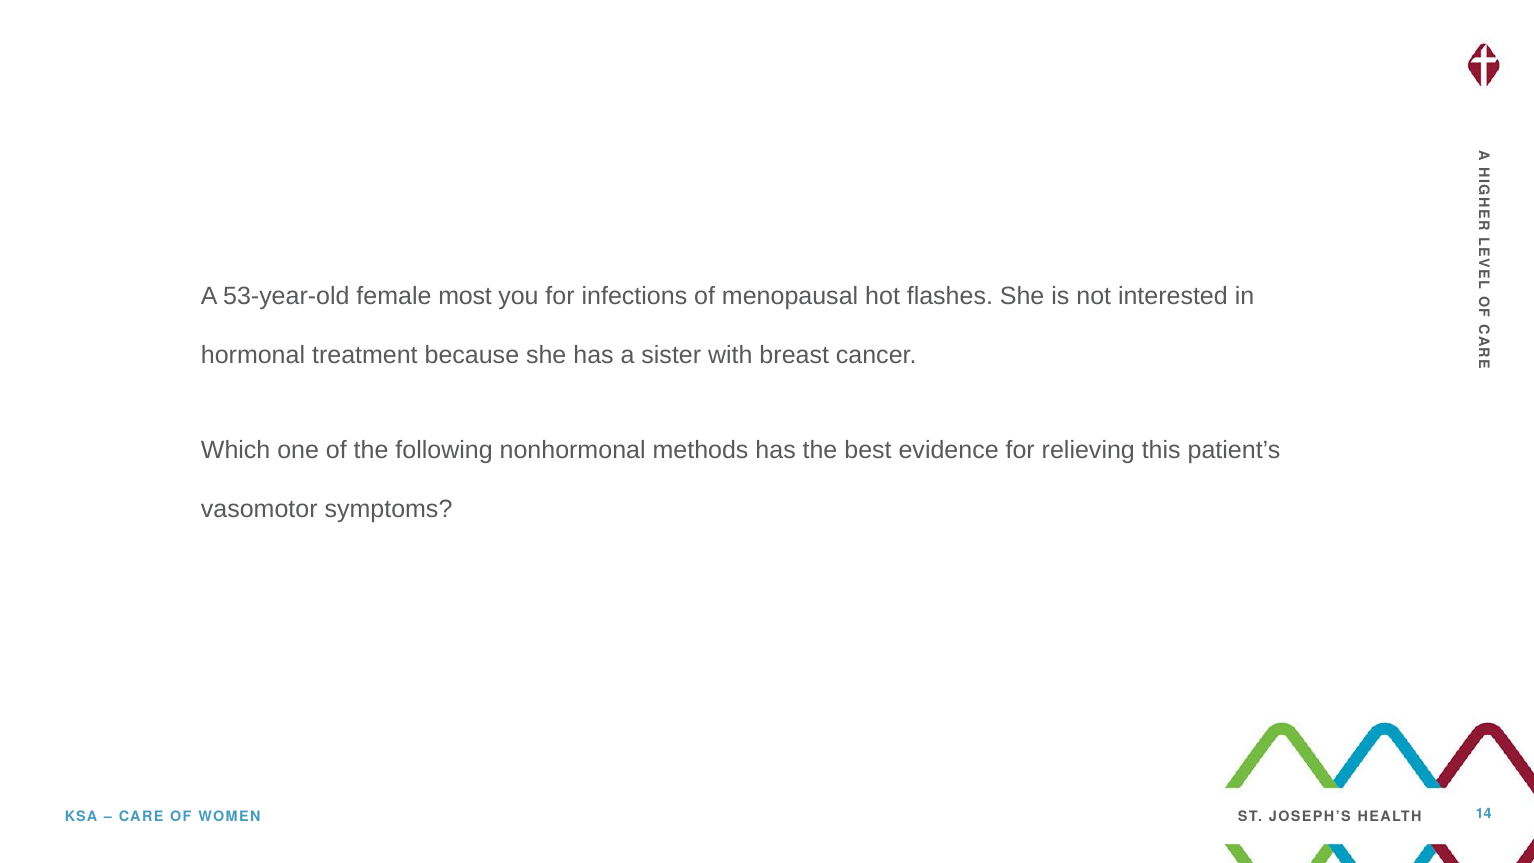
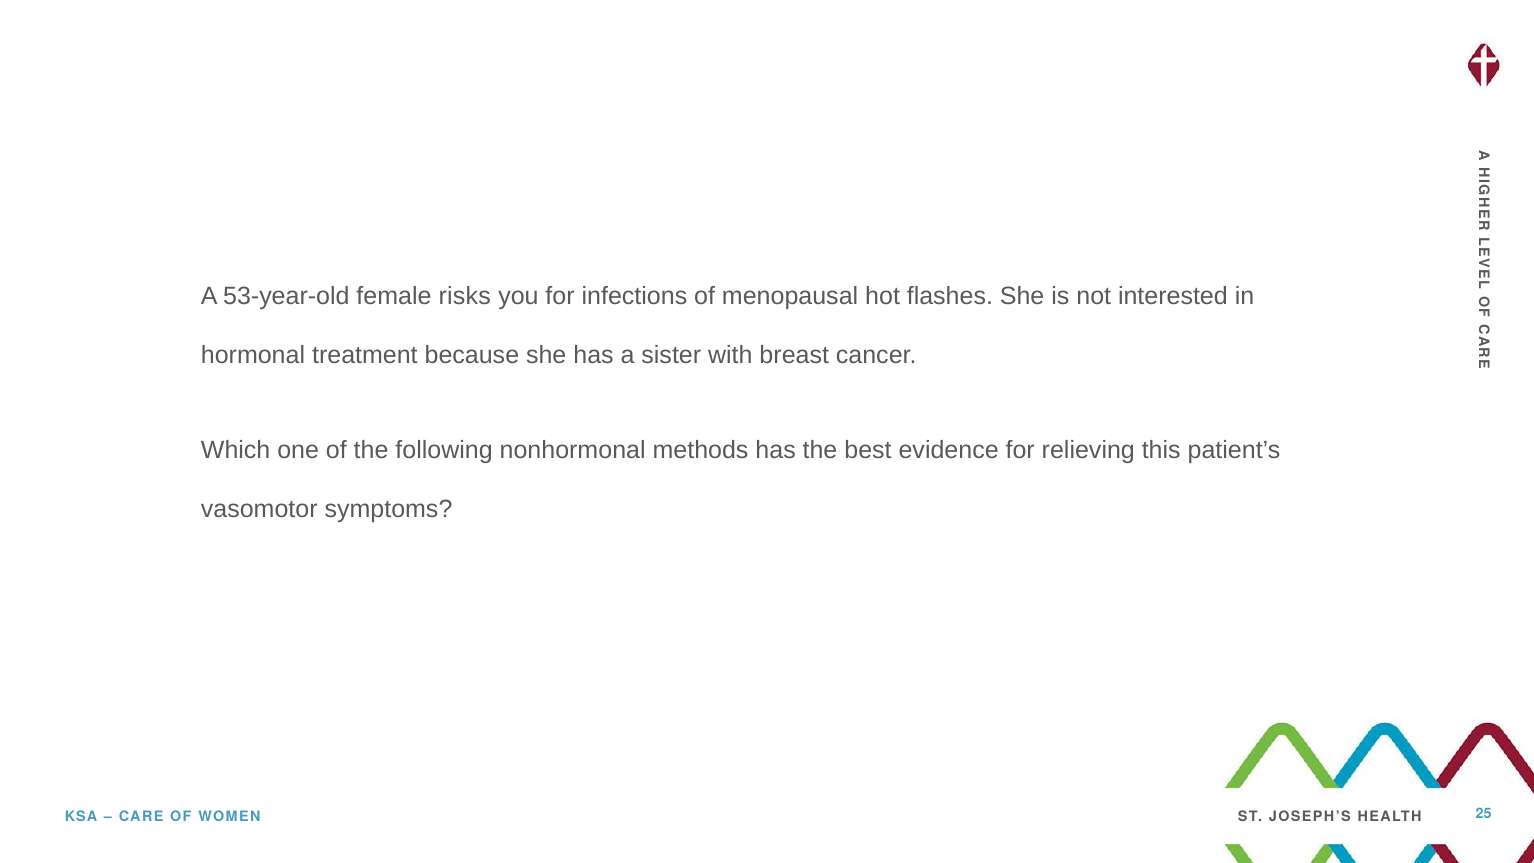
most: most -> risks (465, 297)
14: 14 -> 25 (1484, 814)
